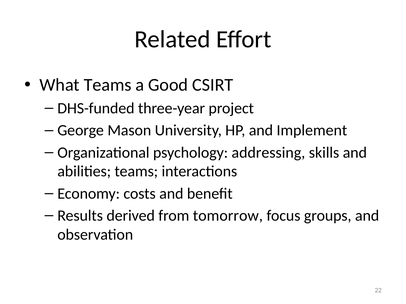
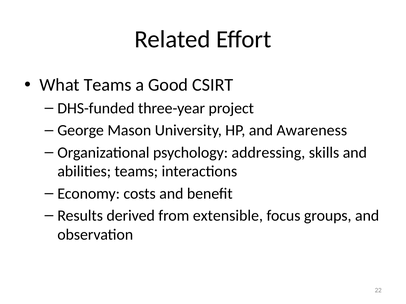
Implement: Implement -> Awareness (312, 131)
tomorrow: tomorrow -> extensible (228, 216)
